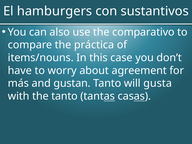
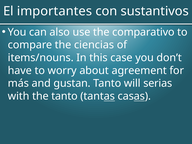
hamburgers: hamburgers -> importantes (54, 11)
práctica: práctica -> ciencias (94, 45)
gusta: gusta -> serias (158, 83)
